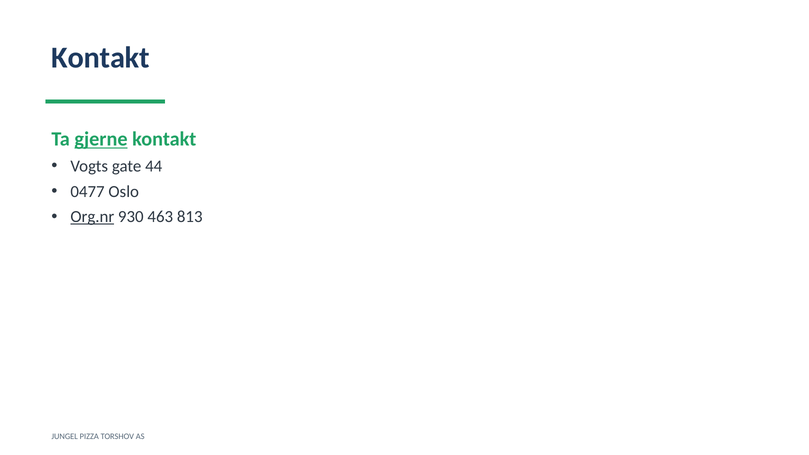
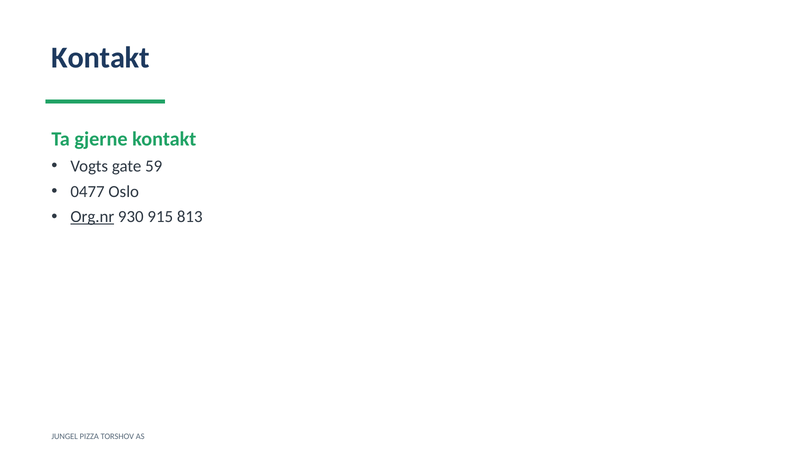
gjerne underline: present -> none (101, 139)
44: 44 -> 59 (154, 166)
463: 463 -> 915 (160, 217)
